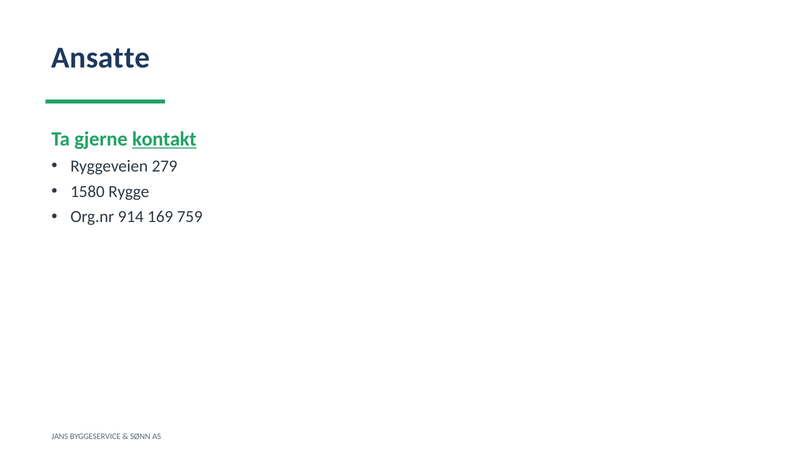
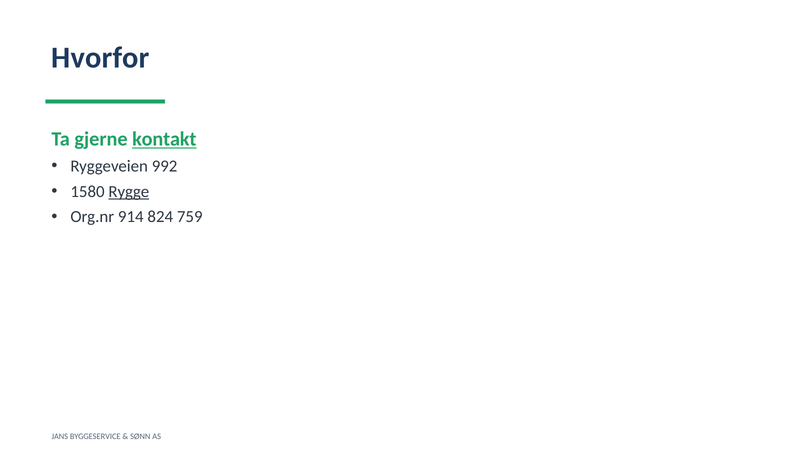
Ansatte: Ansatte -> Hvorfor (101, 58)
279: 279 -> 992 (165, 166)
Rygge underline: none -> present (129, 192)
169: 169 -> 824 (160, 217)
